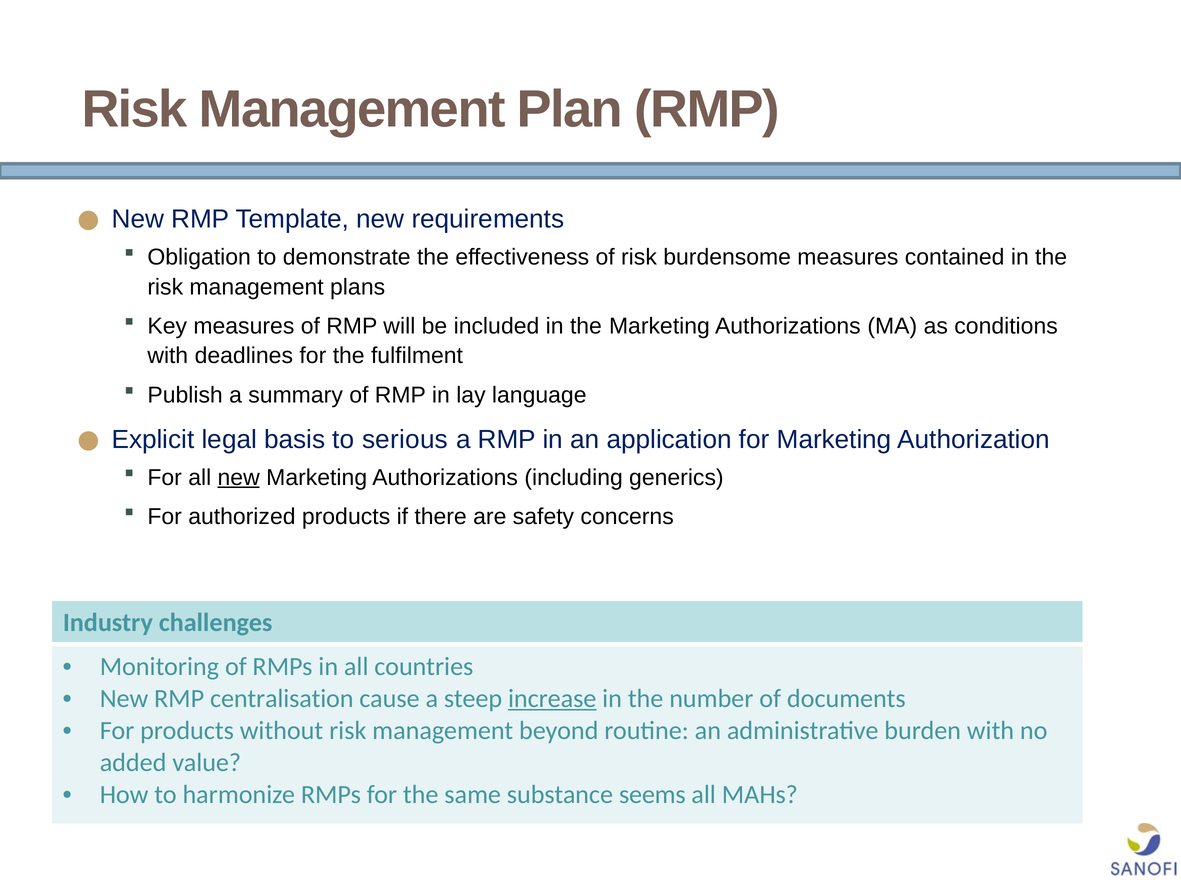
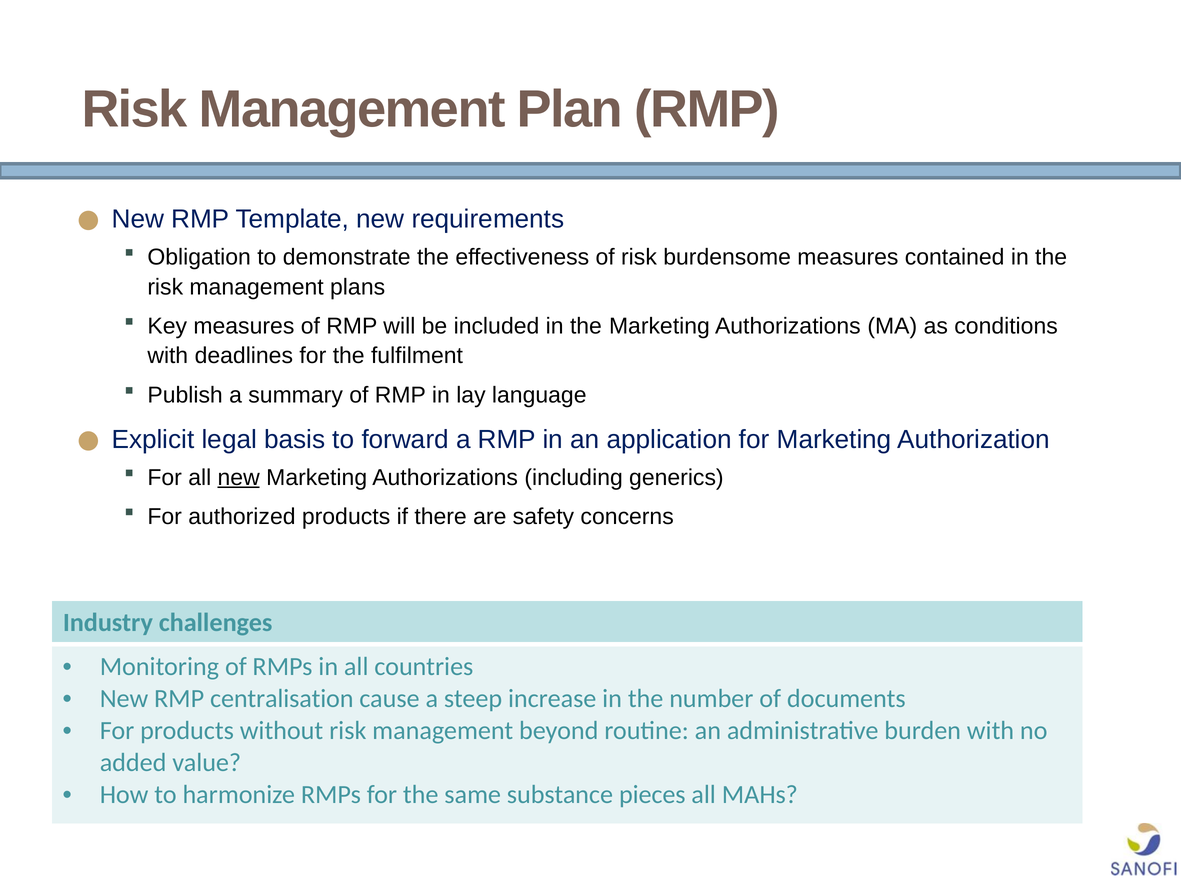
serious: serious -> forward (405, 440)
increase underline: present -> none (552, 699)
seems: seems -> pieces (652, 795)
